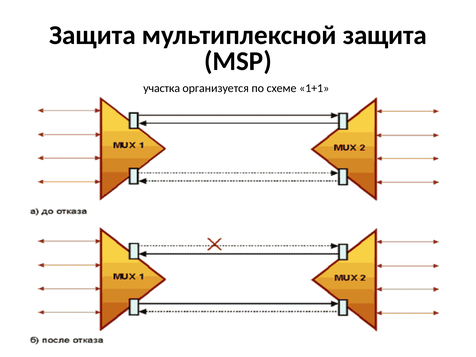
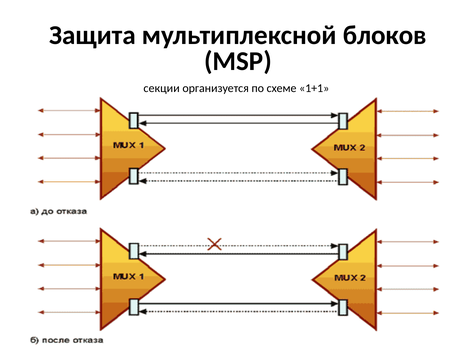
мультиплексной защита: защита -> блоков (385, 35)
участка: участка -> секции (162, 88)
